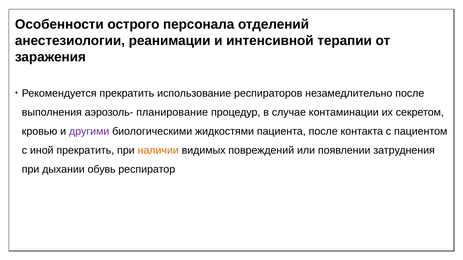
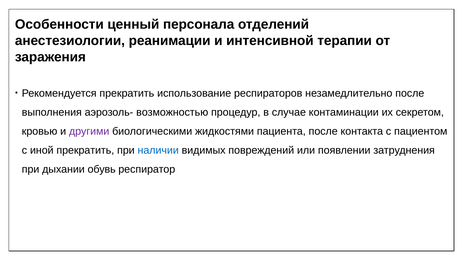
острого: острого -> ценный (133, 25)
планирование: планирование -> возможностью (172, 112)
наличии colour: orange -> blue (158, 151)
